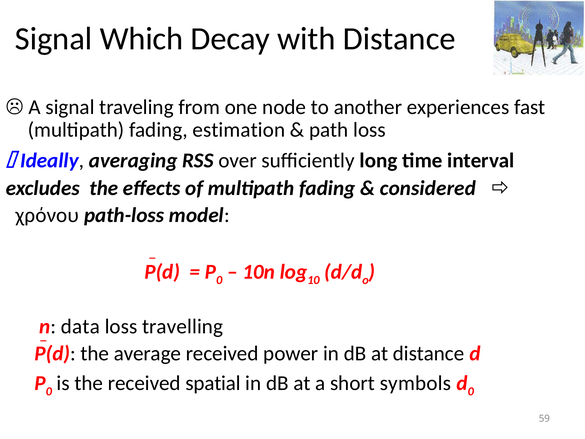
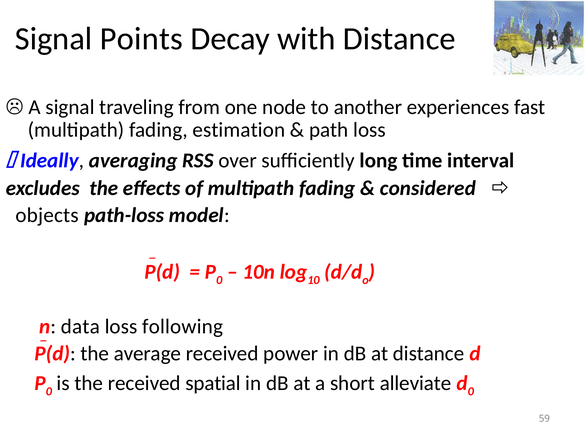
Which: Which -> Points (141, 39)
χρόνου: χρόνου -> objects (47, 215)
travelling: travelling -> following (183, 326)
symbols: symbols -> alleviate (416, 383)
